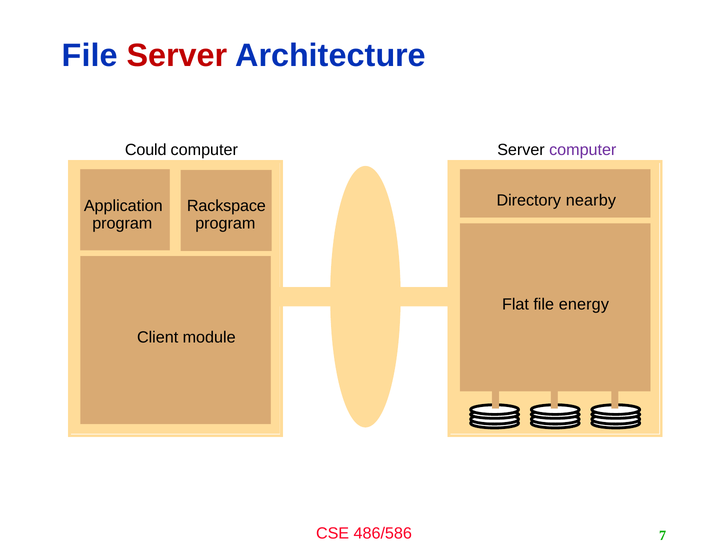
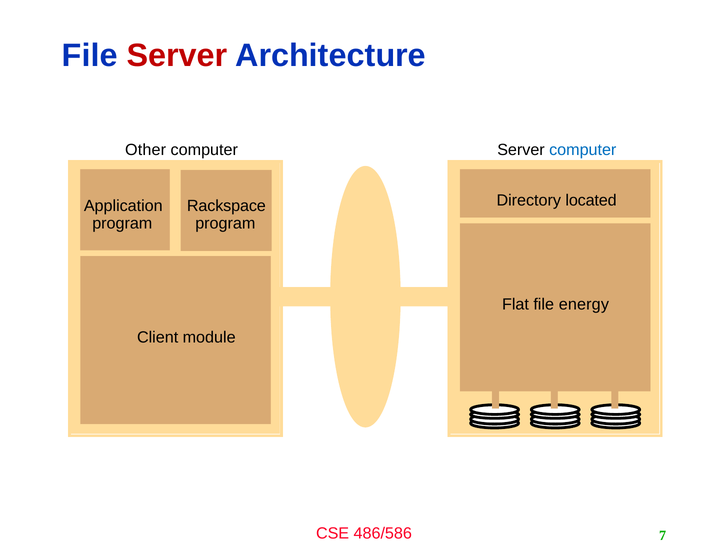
Could: Could -> Other (146, 150)
computer colour: purple -> blue (583, 150)
nearby: nearby -> located (591, 200)
